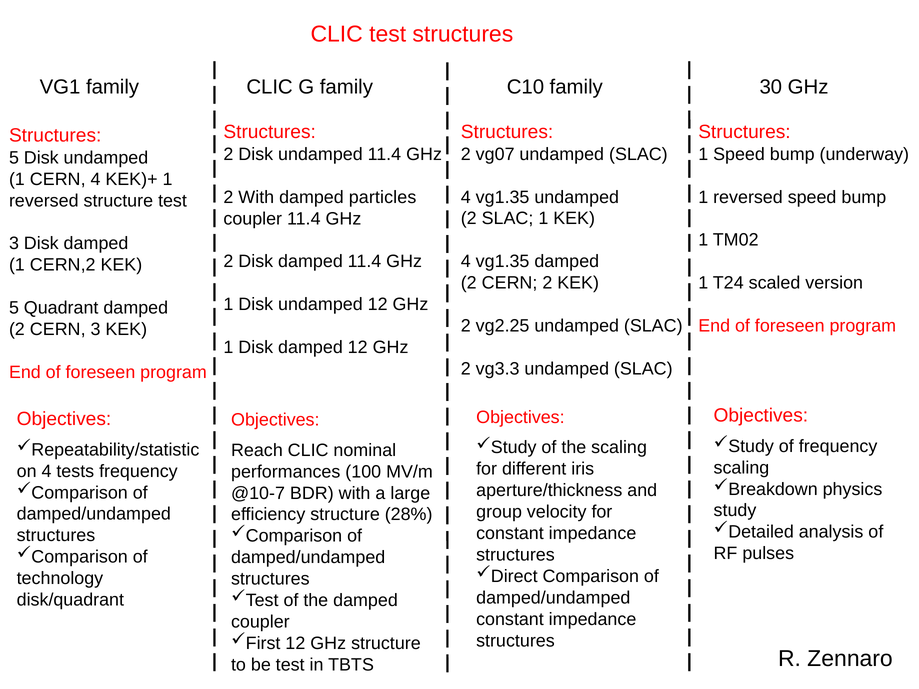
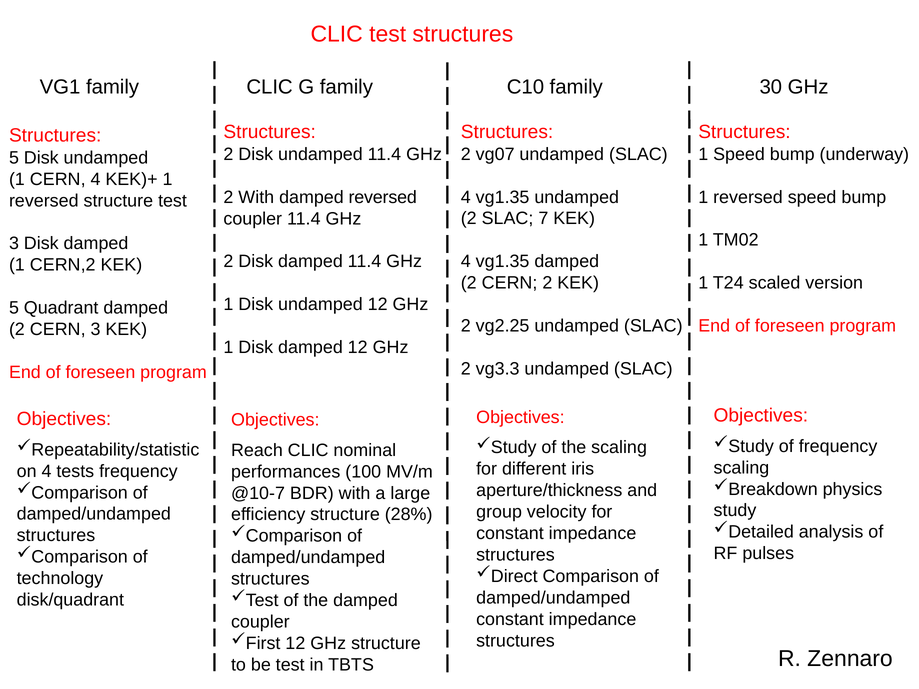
damped particles: particles -> reversed (383, 197)
SLAC 1: 1 -> 7 (543, 219)
